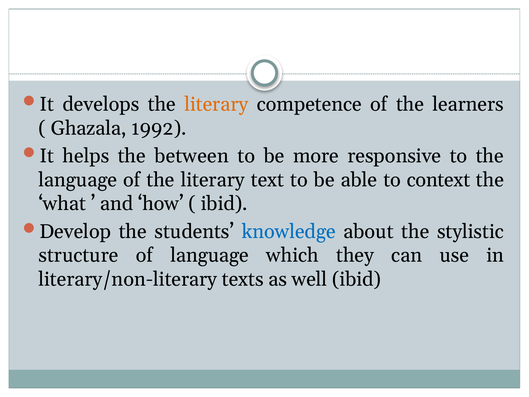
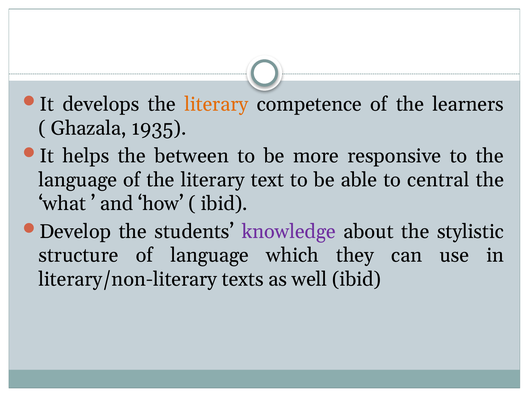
1992: 1992 -> 1935 (159, 128)
context: context -> central (438, 180)
knowledge colour: blue -> purple (289, 231)
